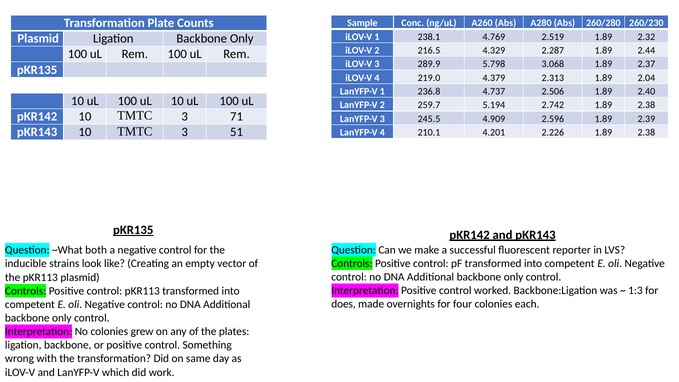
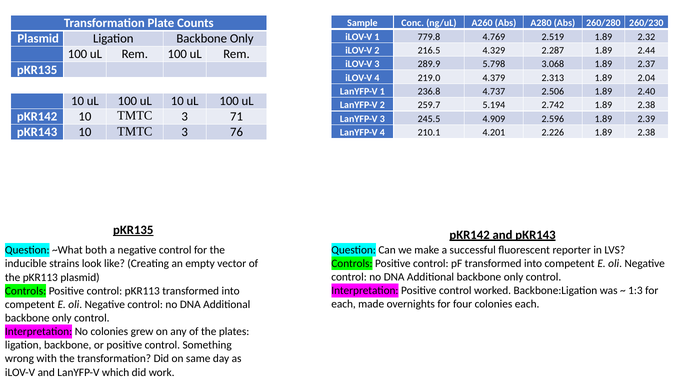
238.1: 238.1 -> 779.8 (429, 37)
51: 51 -> 76 (237, 132)
does: does -> each (344, 304)
